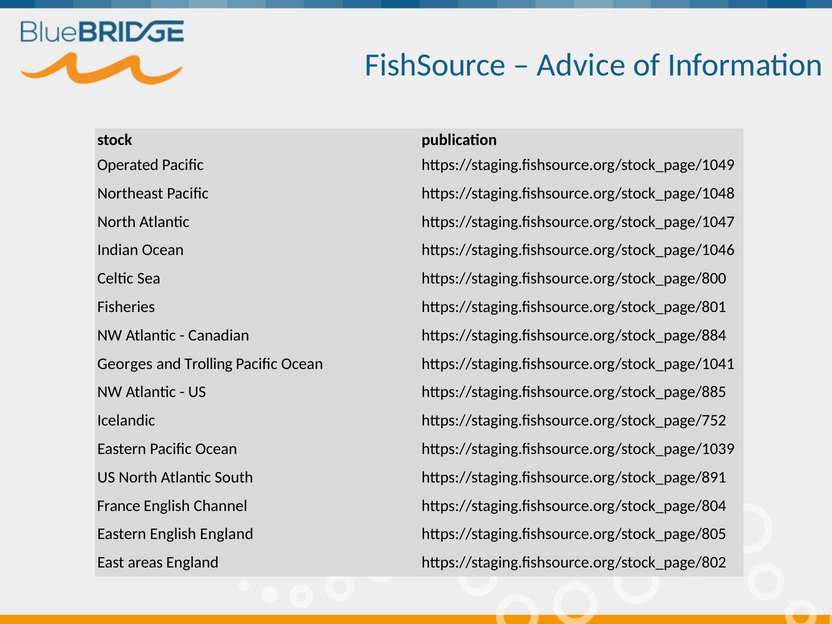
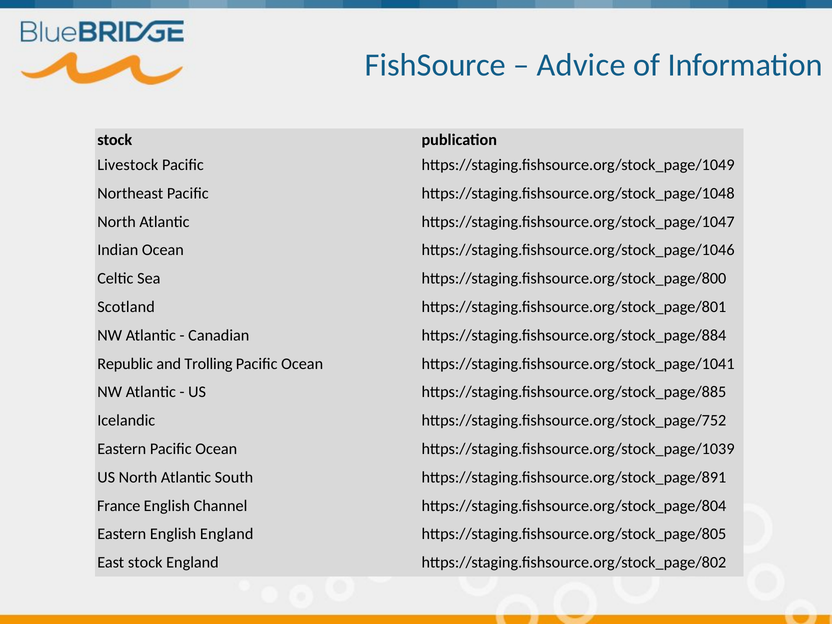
Operated: Operated -> Livestock (128, 165)
Fisheries: Fisheries -> Scotland (126, 307)
Georges: Georges -> Republic (125, 364)
East areas: areas -> stock (145, 563)
